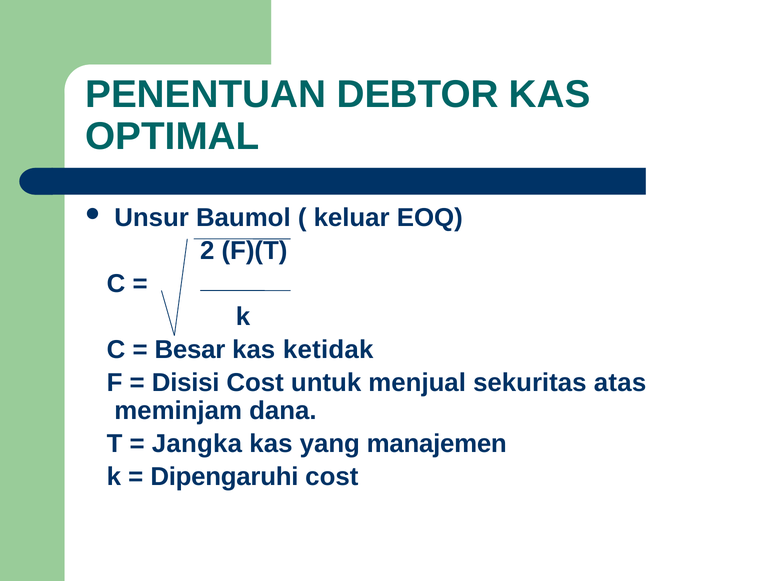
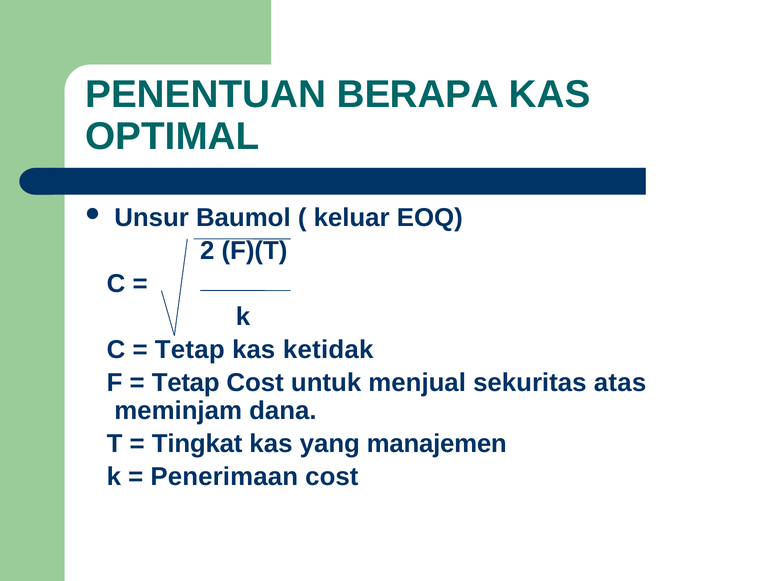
DEBTOR: DEBTOR -> BERAPA (418, 95)
Besar: Besar -> Tetap (190, 350)
Disisi: Disisi -> Tetap (186, 383)
Jangka: Jangka -> Tingkat (197, 444)
Dipengaruhi: Dipengaruhi -> Penerimaan (224, 477)
